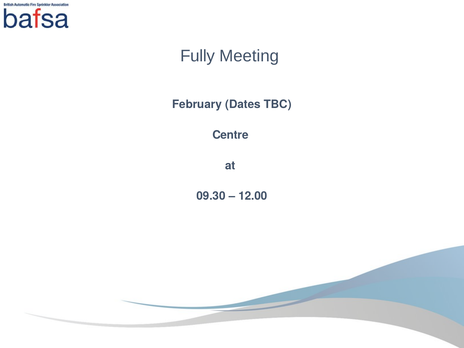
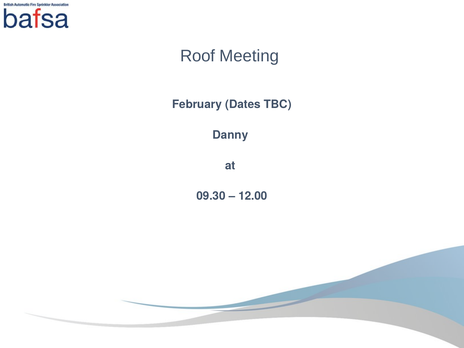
Fully: Fully -> Roof (198, 56)
Centre: Centre -> Danny (230, 135)
